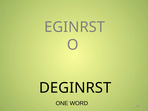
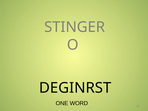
EGINRST: EGINRST -> STINGER (75, 27)
